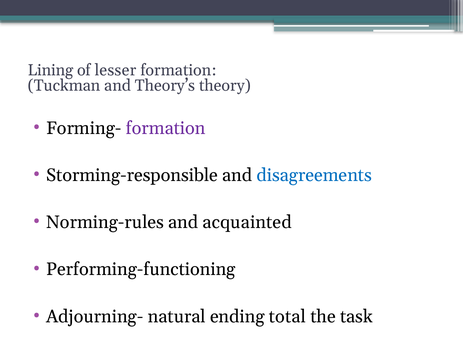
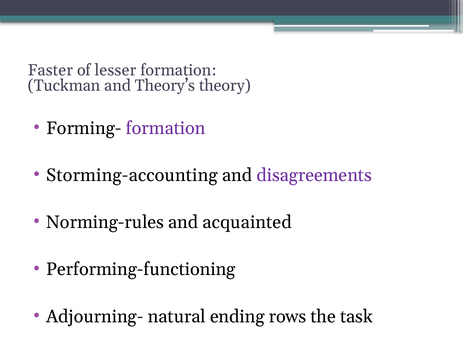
Lining: Lining -> Faster (50, 70)
Storming-responsible: Storming-responsible -> Storming-accounting (132, 175)
disagreements colour: blue -> purple (314, 175)
total: total -> rows (288, 317)
